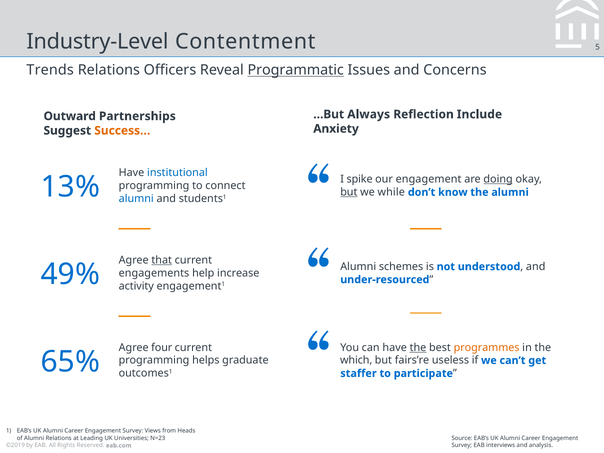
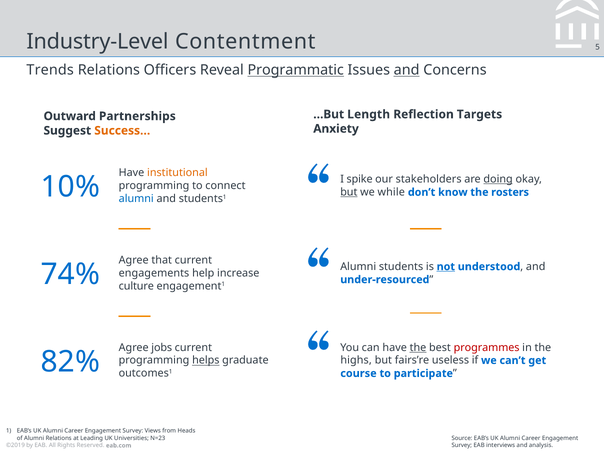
and underline: none -> present (407, 70)
Always: Always -> Length (369, 114)
Include: Include -> Targets (479, 114)
institutional colour: blue -> orange (177, 173)
our engagement: engagement -> stakeholders (429, 179)
13%: 13% -> 10% (70, 187)
the alumni: alumni -> rosters (510, 192)
that underline: present -> none (162, 260)
schemes: schemes -> students (401, 267)
not underline: none -> present (446, 267)
49%: 49% -> 74% (70, 274)
activity: activity -> culture (136, 286)
four: four -> jobs (162, 347)
programmes colour: orange -> red (487, 347)
65%: 65% -> 82% (70, 362)
helps underline: none -> present (206, 360)
which: which -> highs (356, 360)
staffer: staffer -> course (358, 373)
